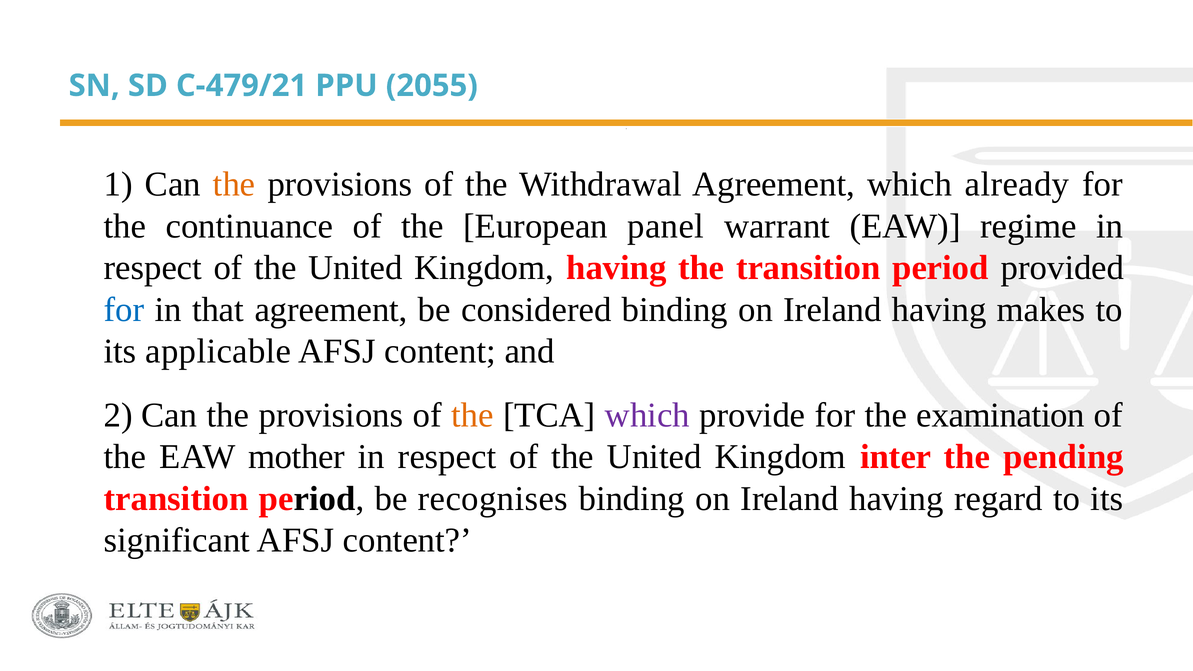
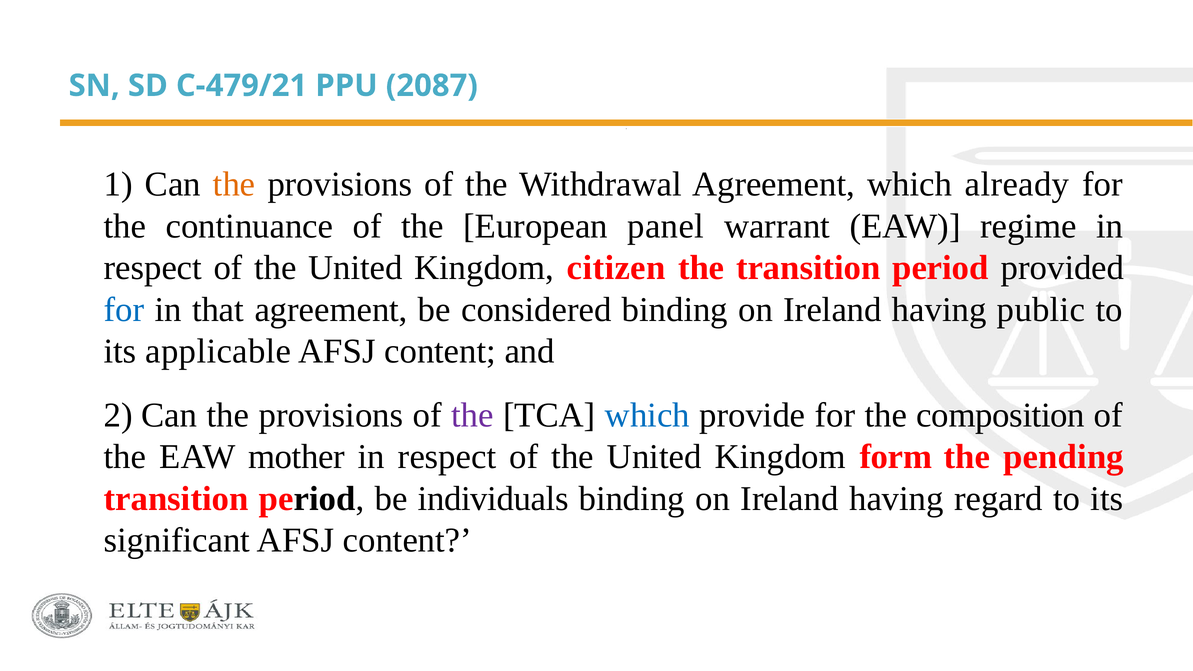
2055: 2055 -> 2087 (432, 86)
Kingdom having: having -> citizen (616, 268)
makes: makes -> public (1041, 310)
the colour: orange -> purple (472, 415)
which colour: purple -> blue (647, 415)
examination: examination -> composition (1001, 415)
inter: inter -> form (896, 457)
recognises: recognises -> individuals (493, 499)
